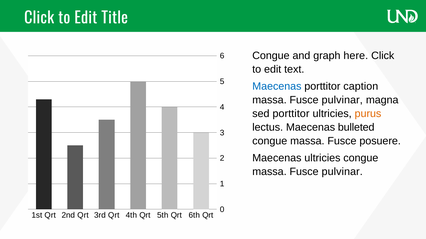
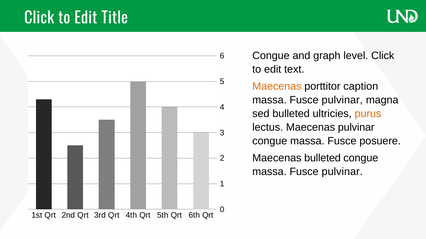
here: here -> level (356, 56)
Maecenas colour: blue -> orange (277, 87)
sed porttitor: porttitor -> bulleted (291, 114)
Maecenas bulleted: bulleted -> pulvinar (356, 128)
Maecenas ultricies: ultricies -> bulleted (322, 158)
